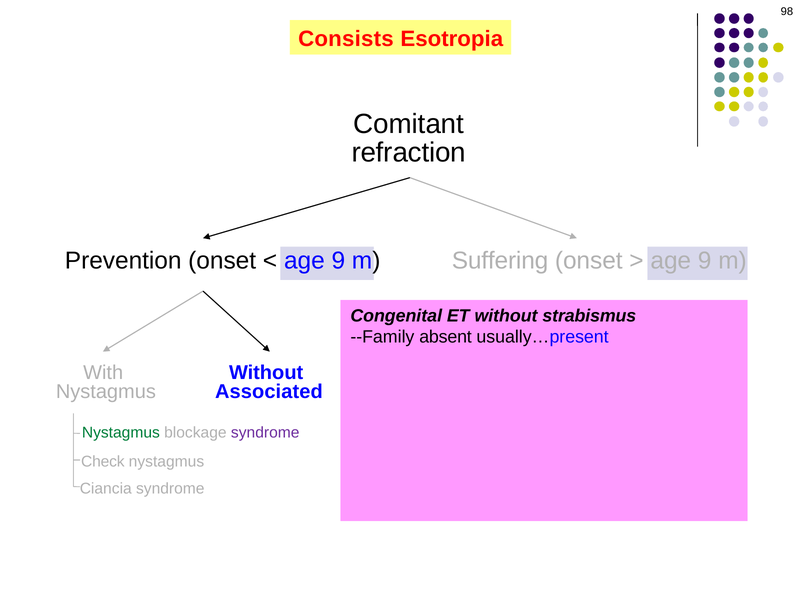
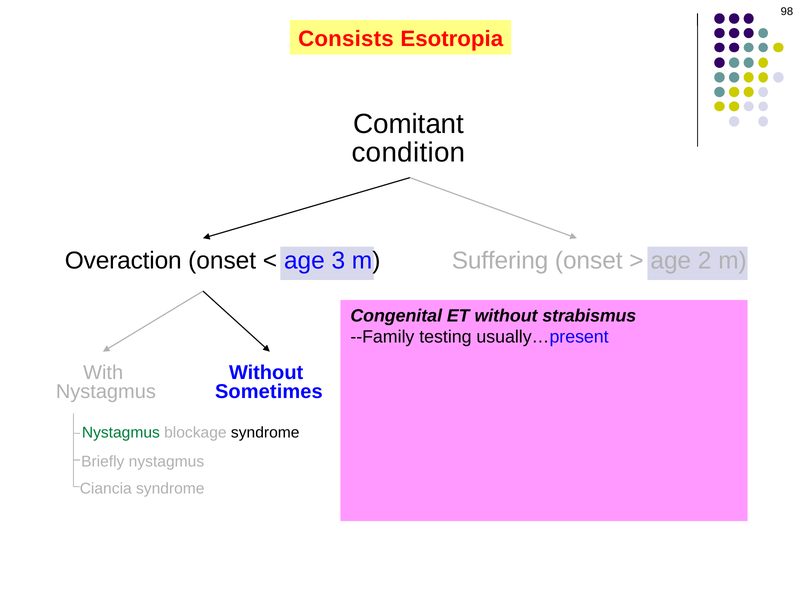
refraction: refraction -> condition (408, 153)
Prevention: Prevention -> Overaction (123, 261)
9: 9 -> 3 (338, 261)
9: 9 -> 2 (705, 261)
absent: absent -> testing (445, 338)
Associated: Associated -> Sometimes (269, 392)
syndrome colour: purple -> black (265, 433)
Check: Check -> Briefly (103, 462)
